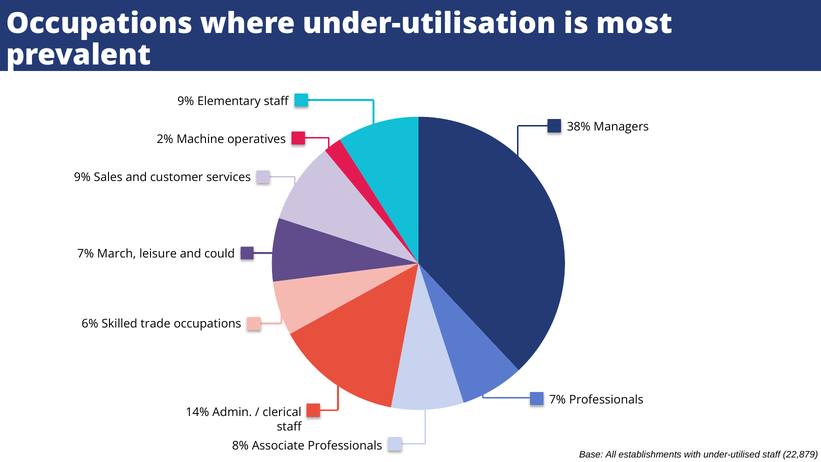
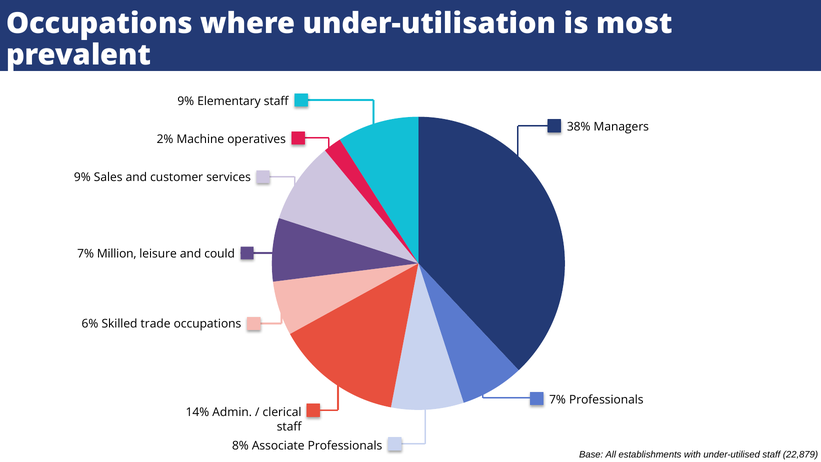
March: March -> Million (117, 254)
